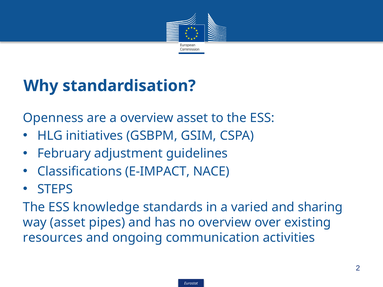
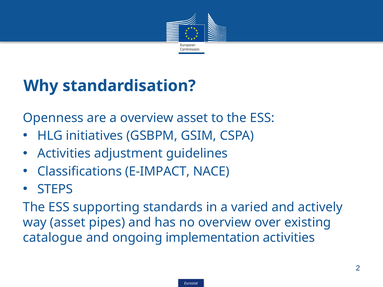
February: February -> Activities (64, 154)
knowledge: knowledge -> supporting (106, 207)
sharing: sharing -> actively (320, 207)
resources: resources -> catalogue (53, 238)
communication: communication -> implementation (213, 238)
